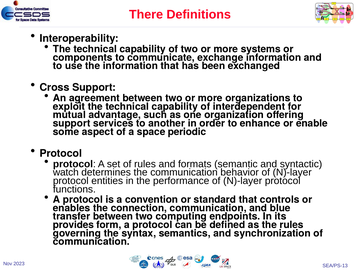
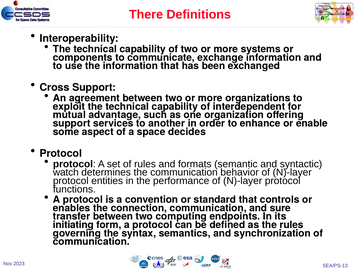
periodic: periodic -> decides (187, 132)
blue: blue -> sure (280, 208)
provides: provides -> initiating (73, 225)
